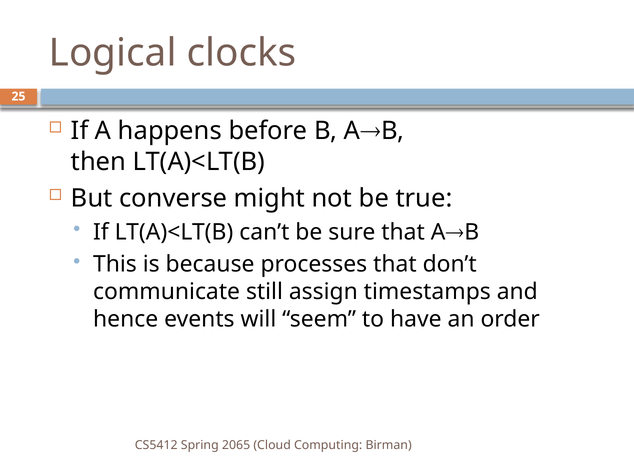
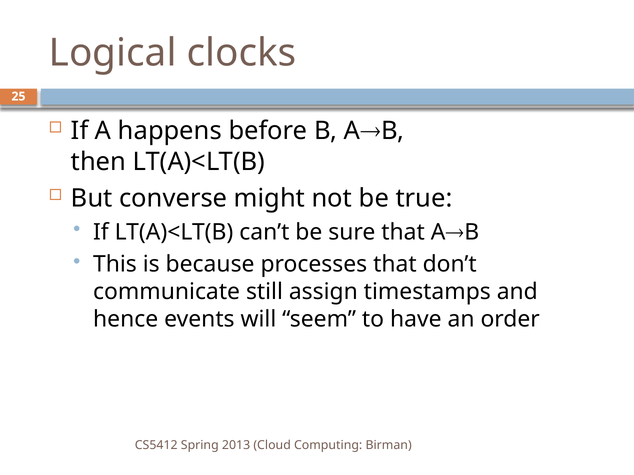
2065: 2065 -> 2013 (236, 446)
